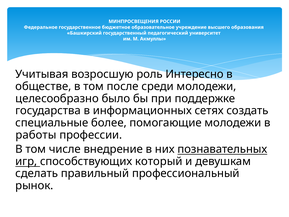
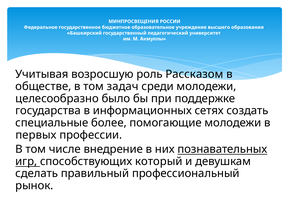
Интересно: Интересно -> Рассказом (194, 74)
после: после -> задач (123, 86)
работы: работы -> первых (36, 135)
